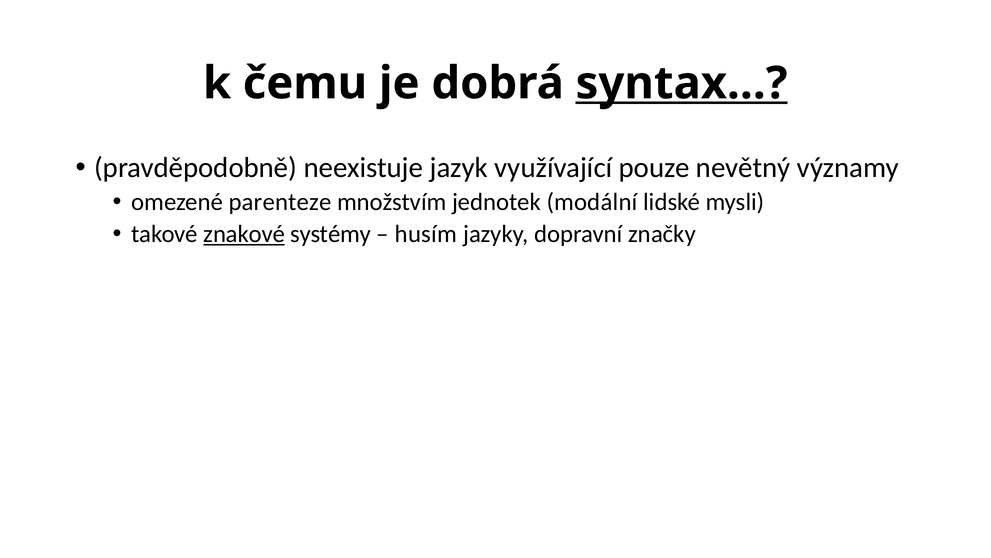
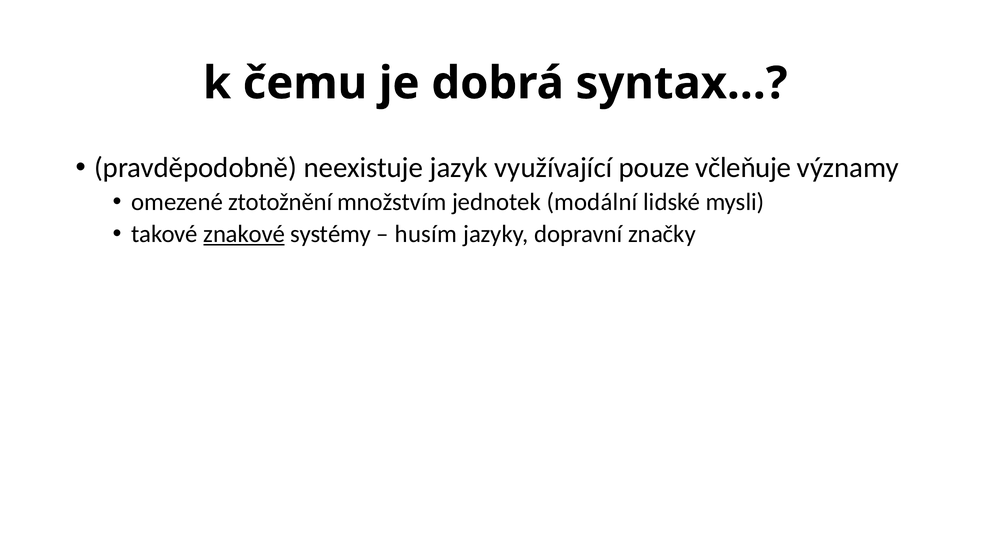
syntax… underline: present -> none (682, 83)
nevětný: nevětný -> včleňuje (743, 168)
parenteze: parenteze -> ztotožnění (280, 202)
